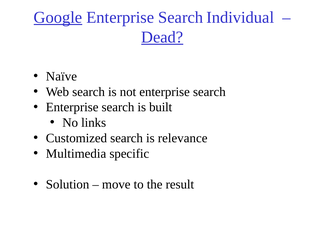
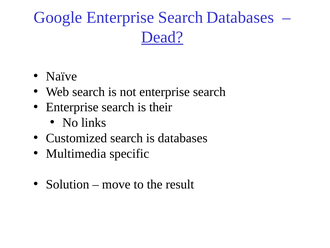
Google underline: present -> none (58, 17)
Search Individual: Individual -> Databases (240, 17)
built: built -> their (161, 107)
is relevance: relevance -> databases (183, 138)
